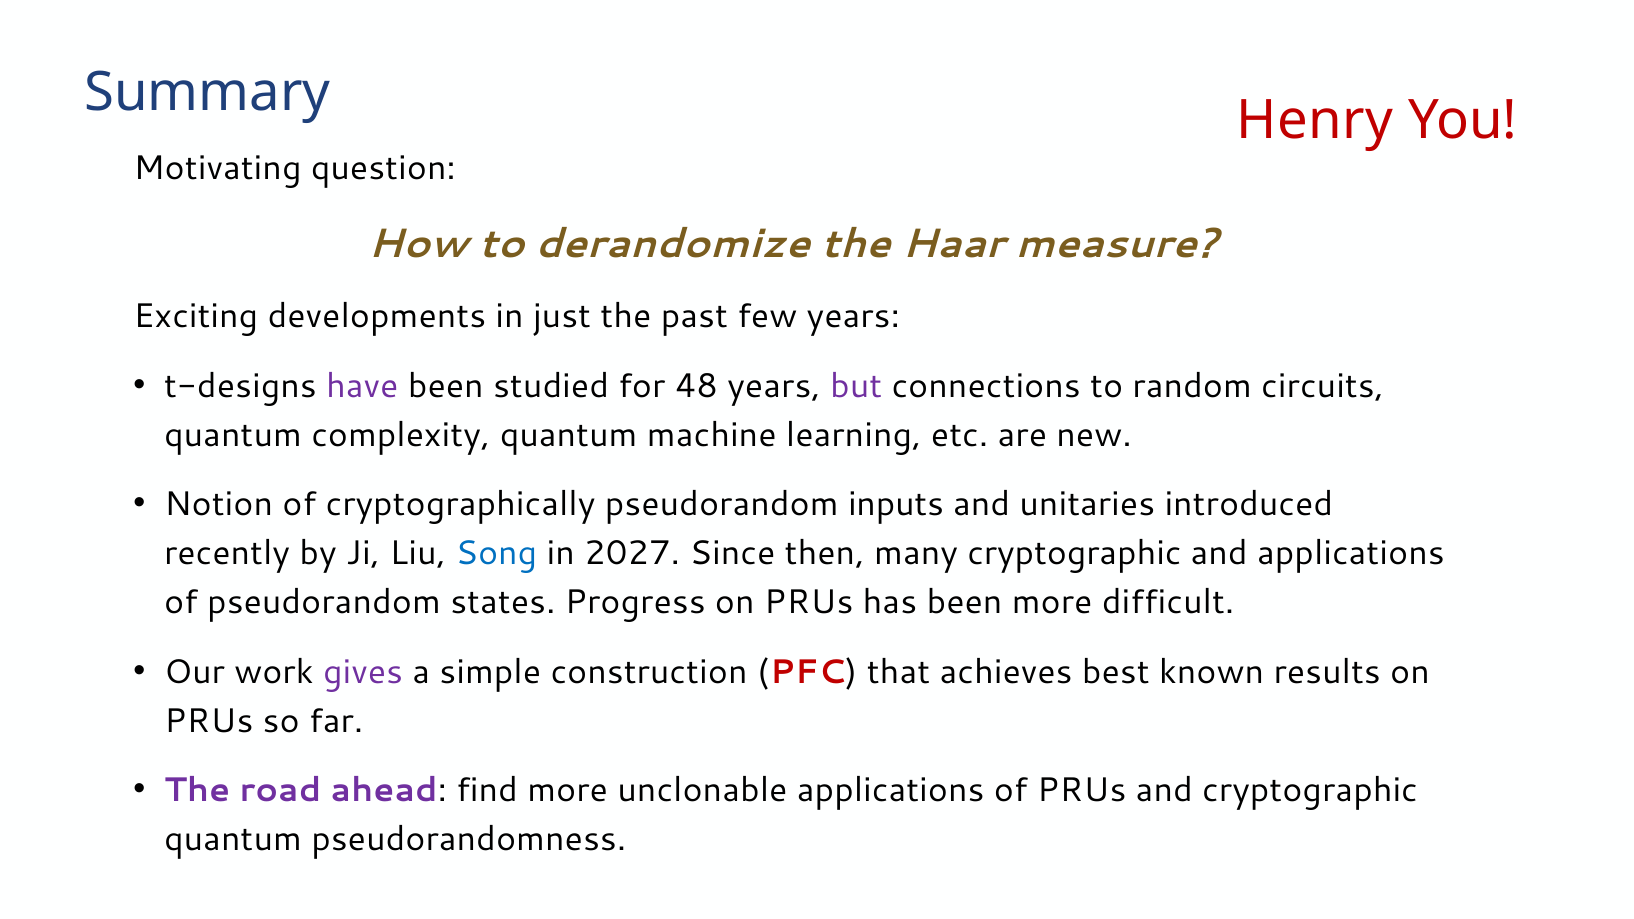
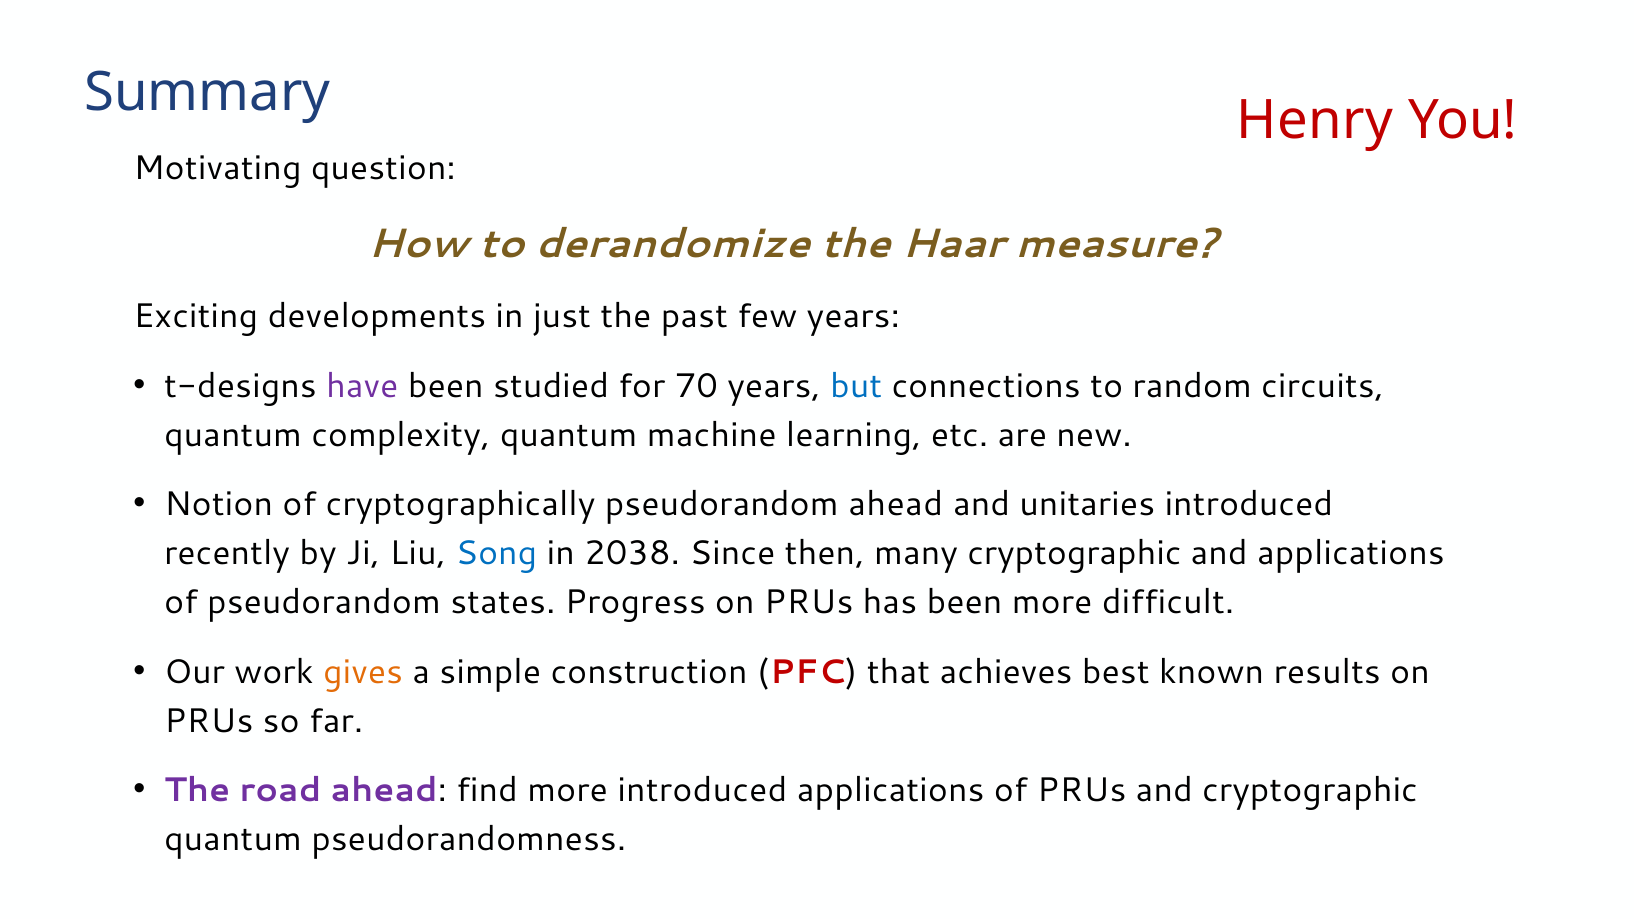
48: 48 -> 70 (696, 386)
but colour: purple -> blue (856, 386)
pseudorandom inputs: inputs -> ahead (896, 505)
2027: 2027 -> 2038 (632, 554)
gives colour: purple -> orange (363, 672)
more unclonable: unclonable -> introduced (702, 790)
